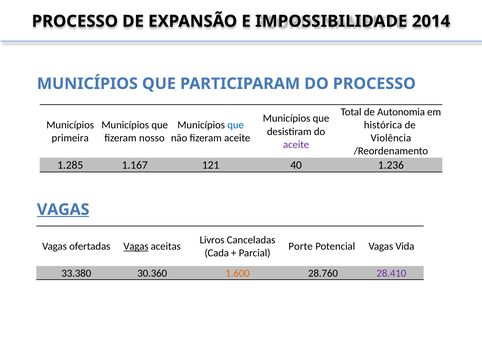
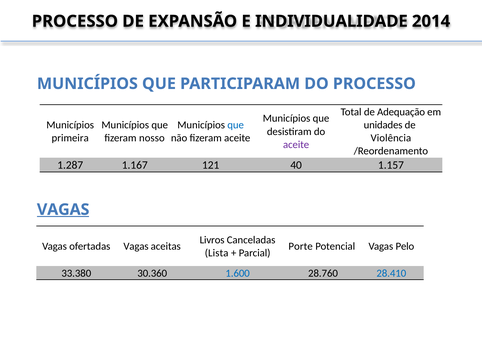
IMPOSSIBILIDADE: IMPOSSIBILIDADE -> INDIVIDUALIDADE (331, 21)
Autonomia: Autonomia -> Adequação (401, 112)
histórica: histórica -> unidades (383, 125)
1.285: 1.285 -> 1.287 (70, 165)
1.236: 1.236 -> 1.157 (391, 165)
Vagas underline: present -> none (136, 247)
Vida: Vida -> Pelo (405, 247)
Cada: Cada -> Lista (217, 253)
1.600 colour: orange -> blue (238, 274)
28.410 colour: purple -> blue (391, 274)
